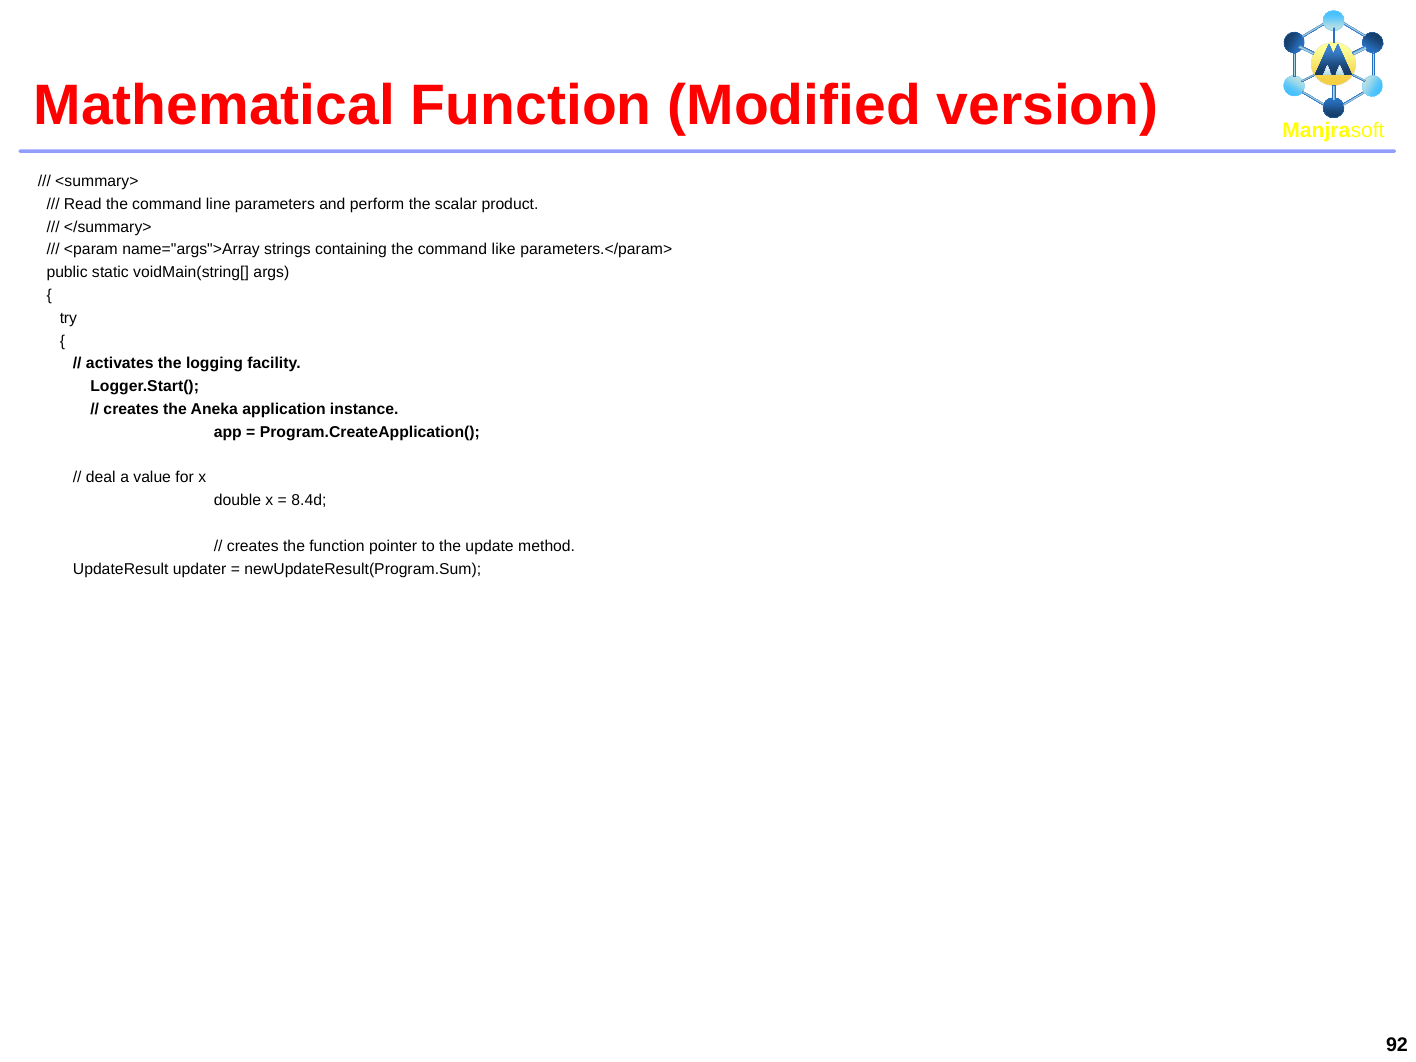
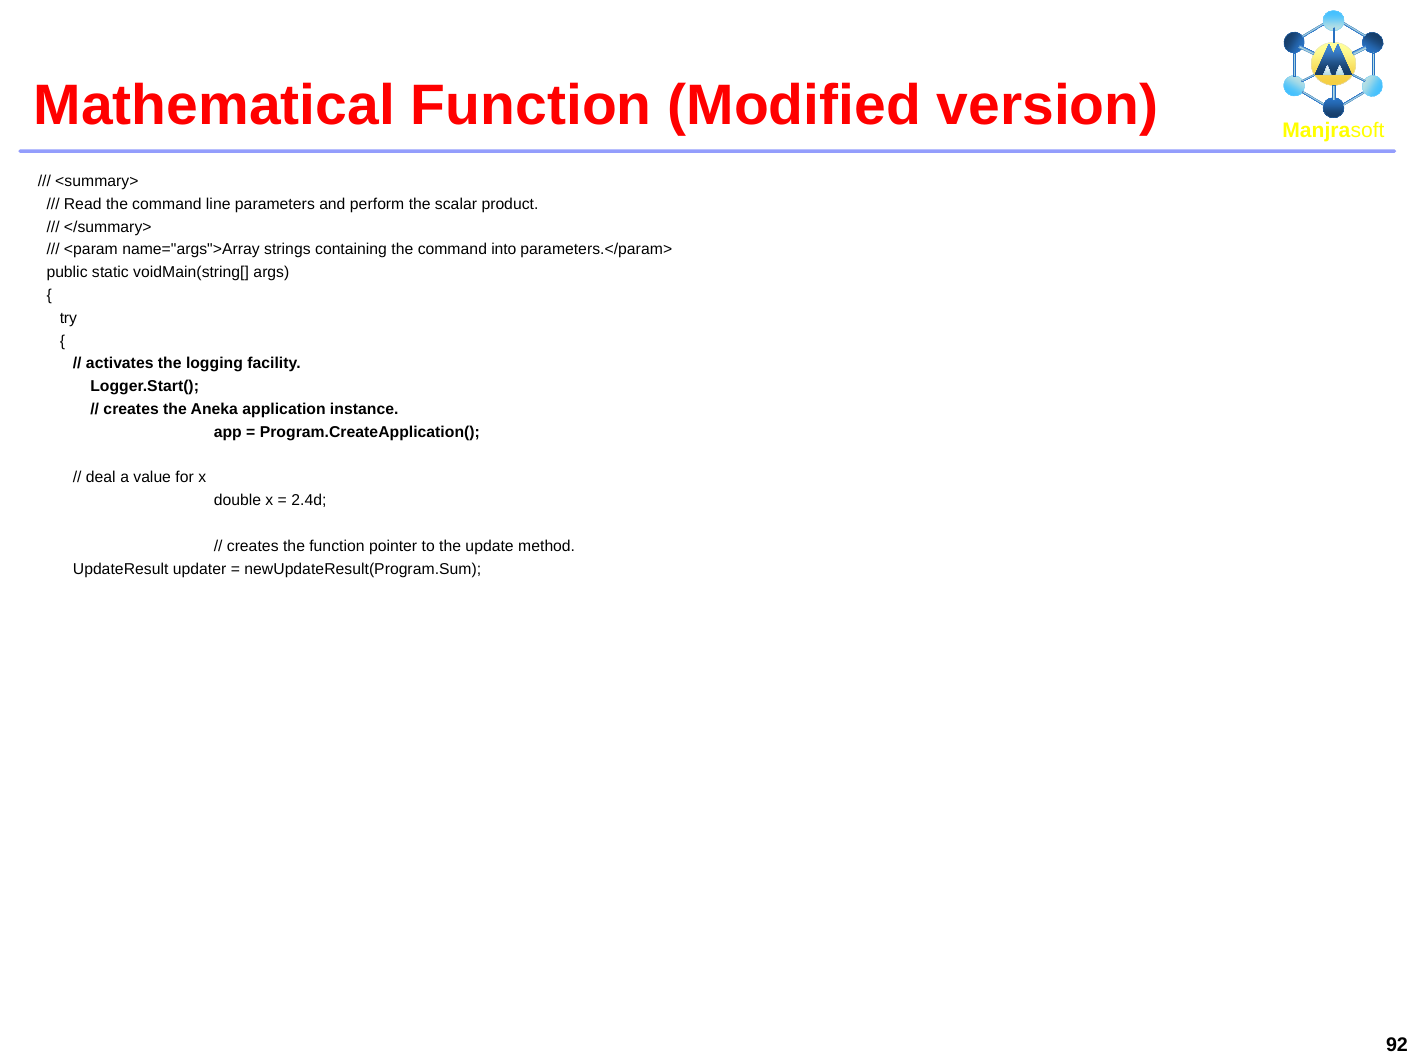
like: like -> into (504, 250)
8.4d: 8.4d -> 2.4d (309, 500)
